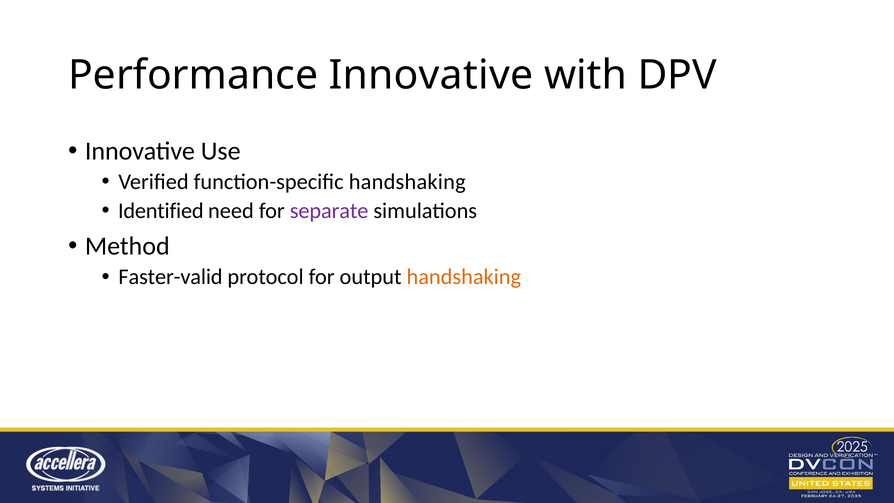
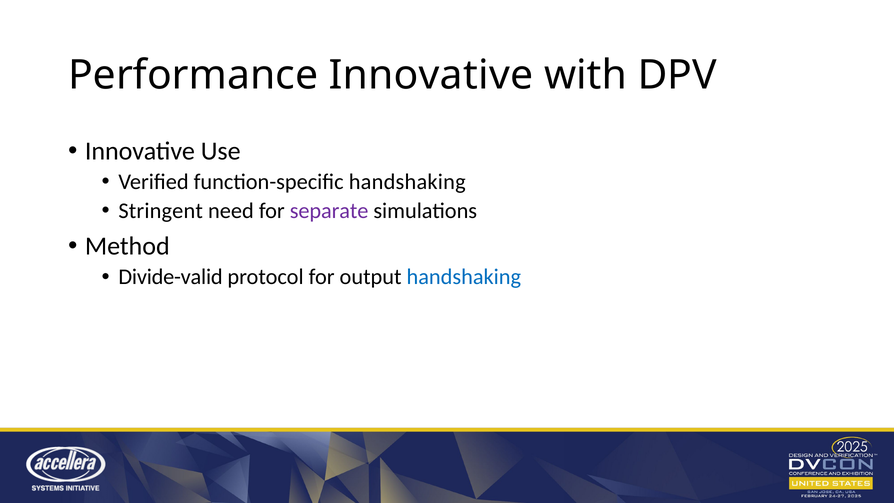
Identified: Identified -> Stringent (161, 211)
Faster-valid: Faster-valid -> Divide-valid (171, 277)
handshaking colour: orange -> blue (464, 277)
